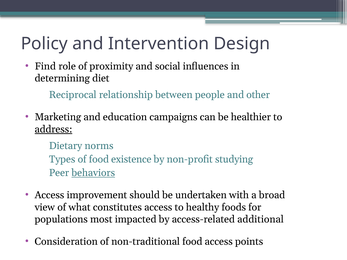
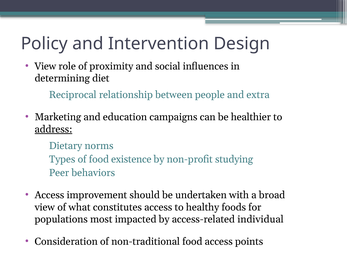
Find: Find -> View (45, 66)
other: other -> extra (258, 95)
behaviors underline: present -> none (93, 173)
additional: additional -> individual (260, 220)
